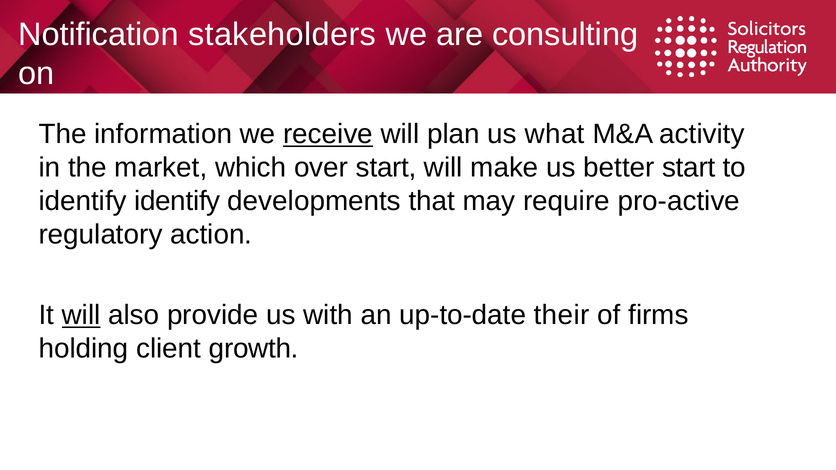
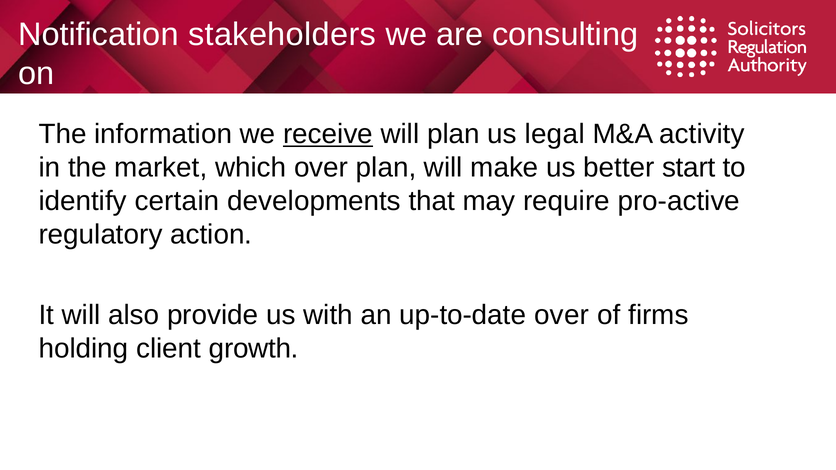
what: what -> legal (555, 134)
over start: start -> plan (386, 168)
identify identify: identify -> certain (177, 201)
will underline: present -> none (81, 315)
up-to-date their: their -> over (562, 315)
